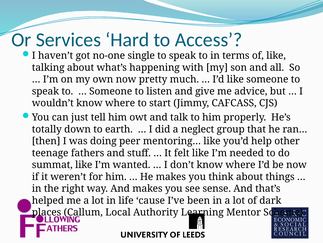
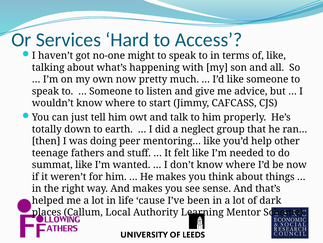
single: single -> might (141, 56)
